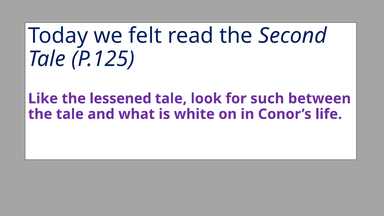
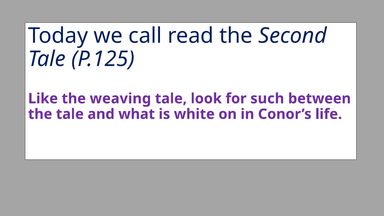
felt: felt -> call (145, 36)
lessened: lessened -> weaving (120, 99)
